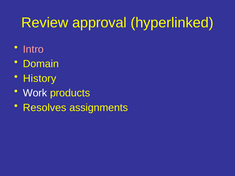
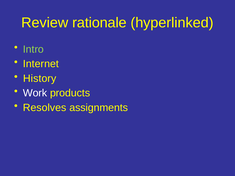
approval: approval -> rationale (99, 23)
Intro colour: pink -> light green (33, 49)
Domain: Domain -> Internet (41, 64)
